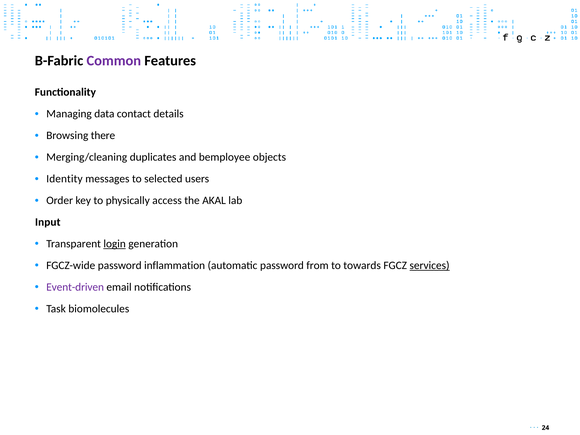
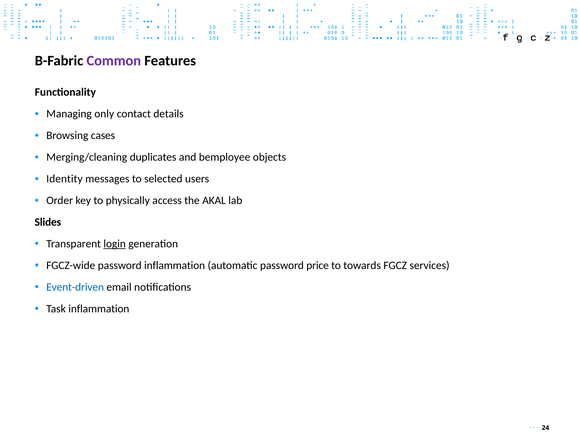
data: data -> only (104, 114)
there: there -> cases (103, 136)
Input: Input -> Slides (48, 222)
from: from -> price (318, 265)
services underline: present -> none (430, 265)
Event-driven colour: purple -> blue (75, 287)
Task biomolecules: biomolecules -> inflammation (99, 309)
